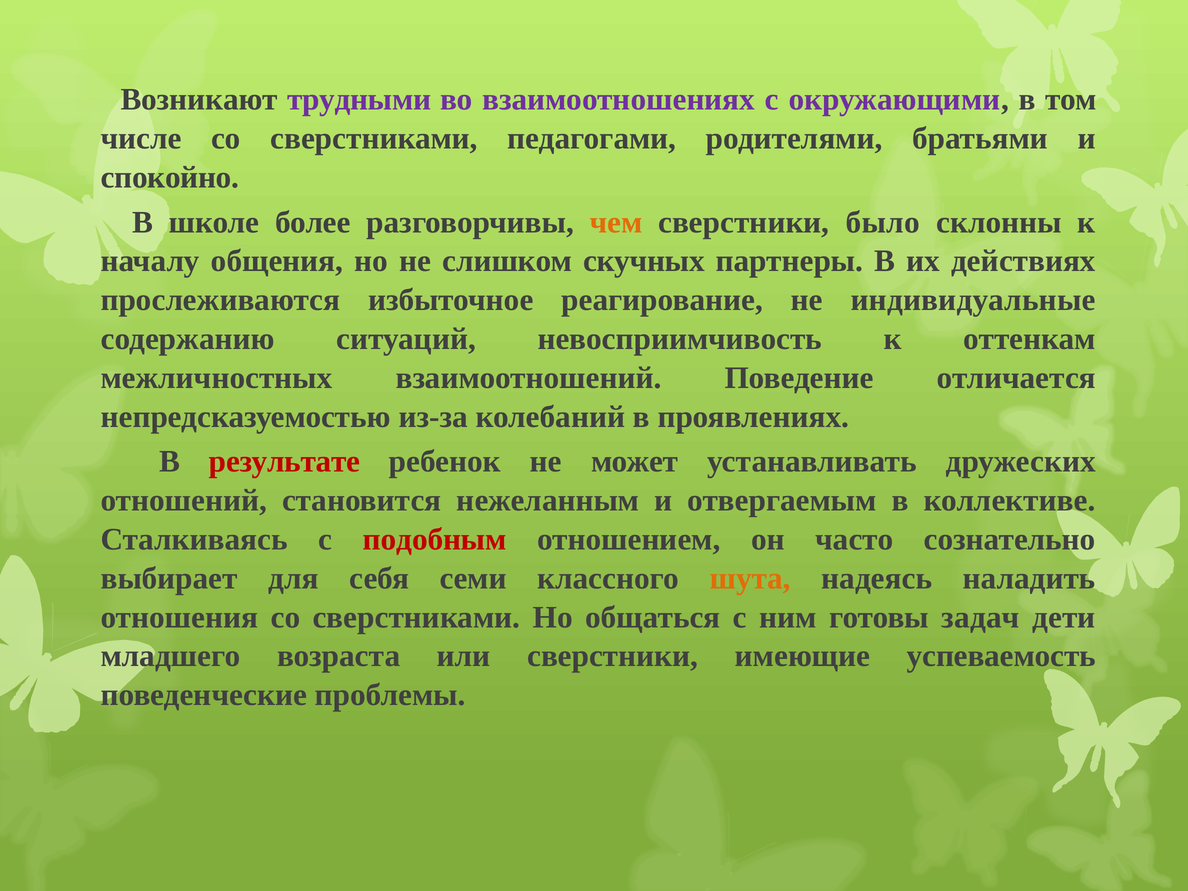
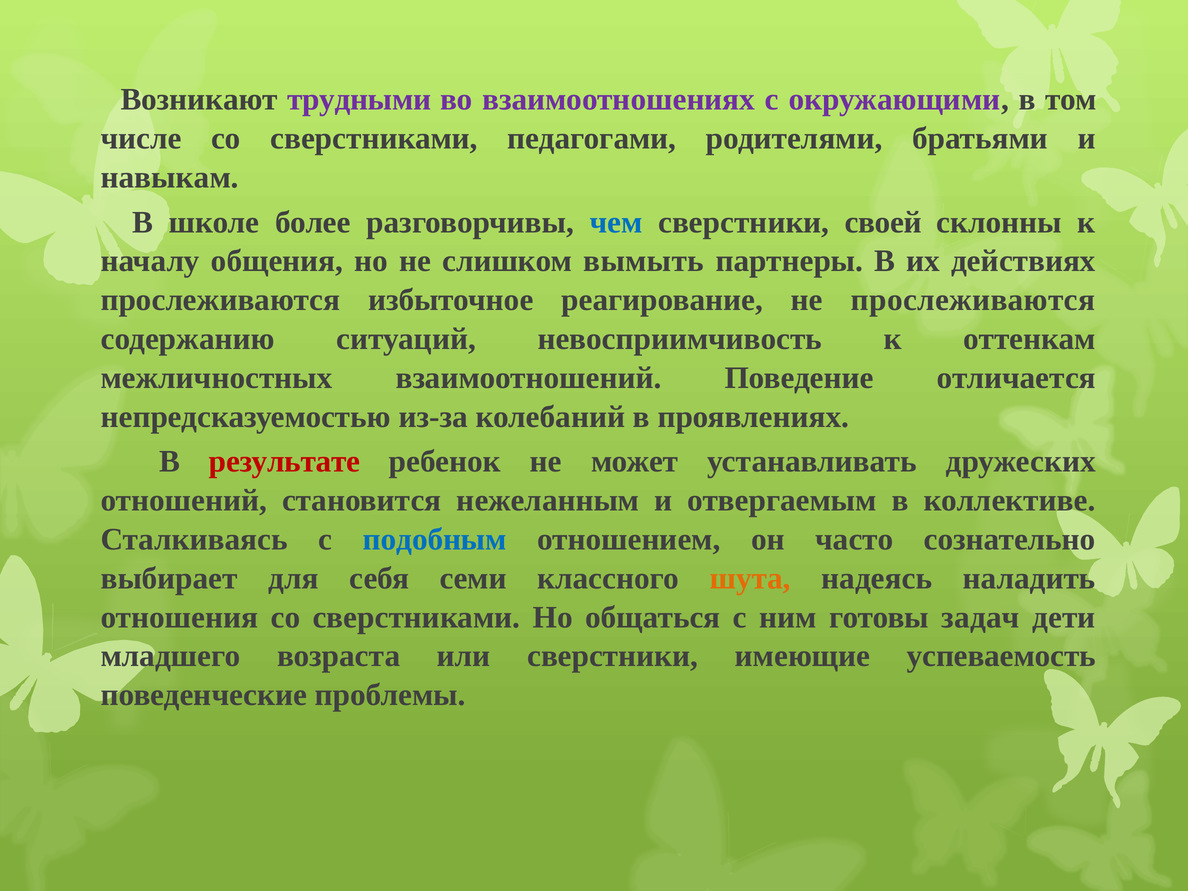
спокойно: спокойно -> навыкам (170, 177)
чем colour: orange -> blue (616, 222)
было: было -> своей (883, 222)
скучных: скучных -> вымыть (644, 261)
не индивидуальные: индивидуальные -> прослеживаются (973, 300)
подобным colour: red -> blue (435, 539)
